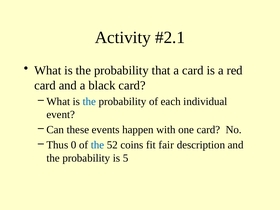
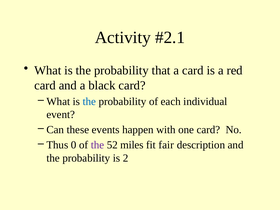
the colour: blue -> purple (98, 145)
coins: coins -> miles (132, 145)
5: 5 -> 2 (126, 158)
